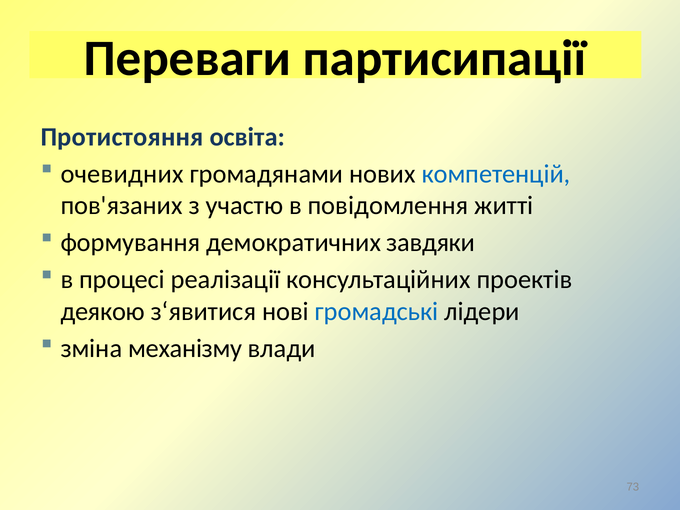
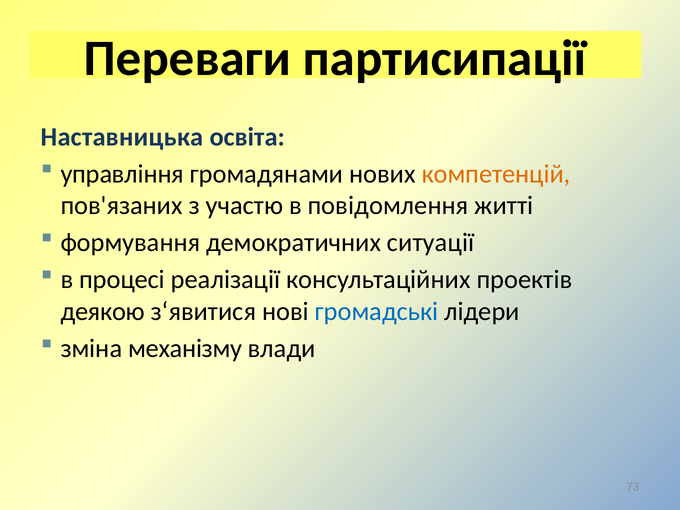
Протистояння: Протистояння -> Наставницька (122, 137)
очевидних: очевидних -> управління (122, 174)
компетенцій colour: blue -> orange (496, 174)
завдяки: завдяки -> ситуації (431, 243)
